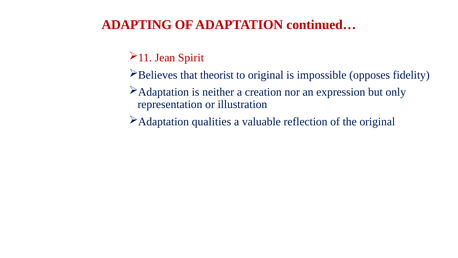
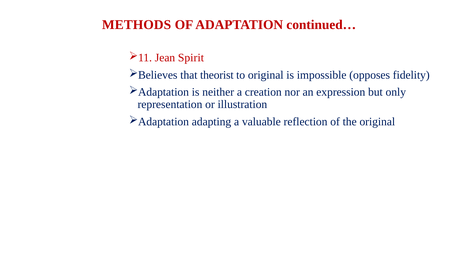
ADAPTING: ADAPTING -> METHODS (137, 25)
qualities: qualities -> adapting (212, 122)
